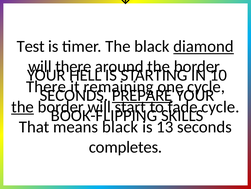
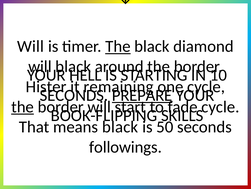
Test: Test -> Will (31, 46)
The underline: none -> present (118, 46)
diamond underline: present -> none (204, 46)
there: there -> black (73, 66)
There: There -> Hister (46, 86)
13: 13 -> 50 (165, 127)
completes: completes -> followings (125, 147)
